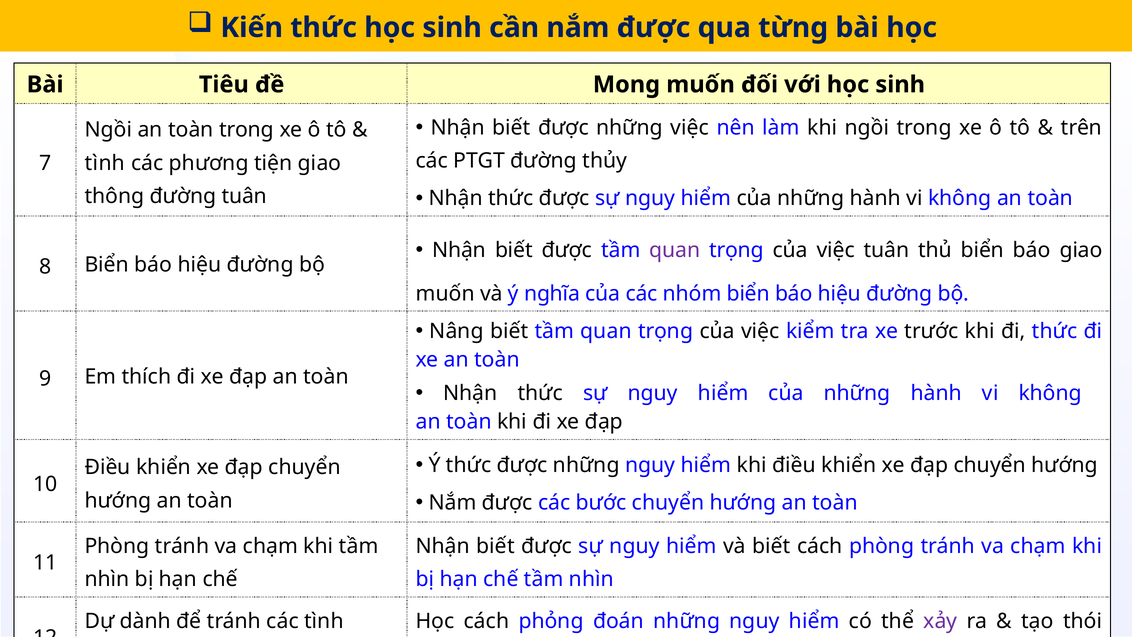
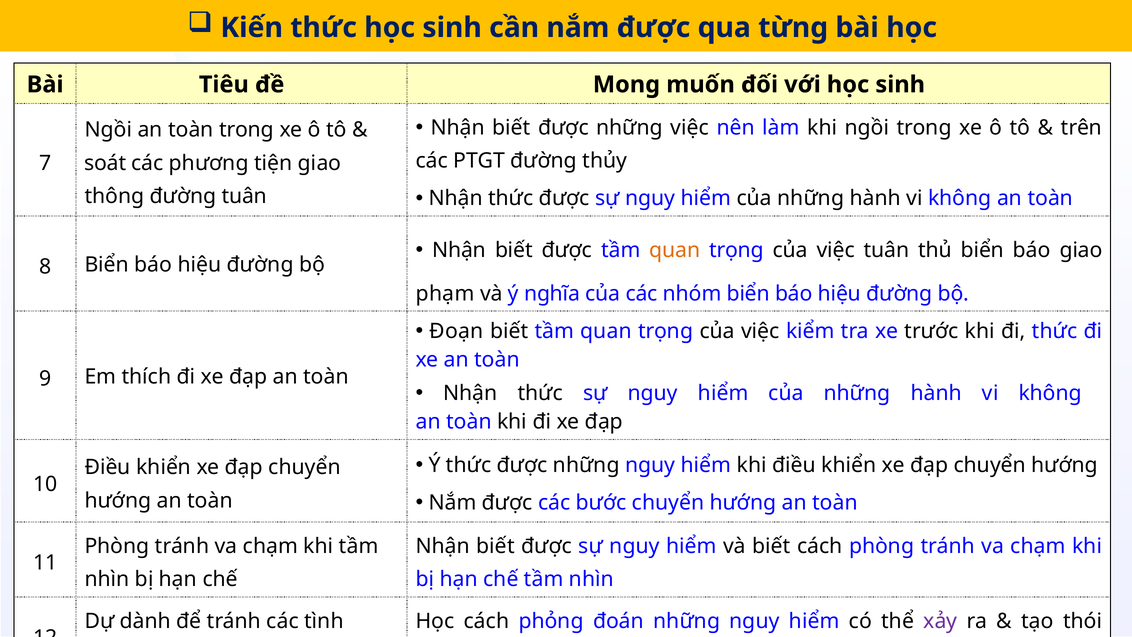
tình: tình -> soát (105, 163)
quan colour: purple -> orange (675, 250)
muốn: muốn -> phạm (445, 293)
Nâng: Nâng -> Đoạn (456, 331)
